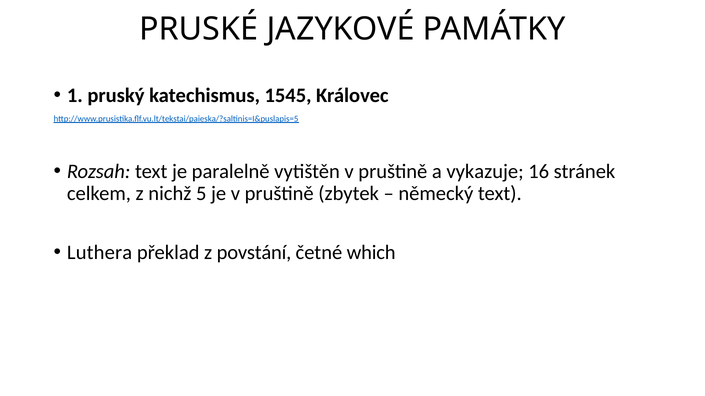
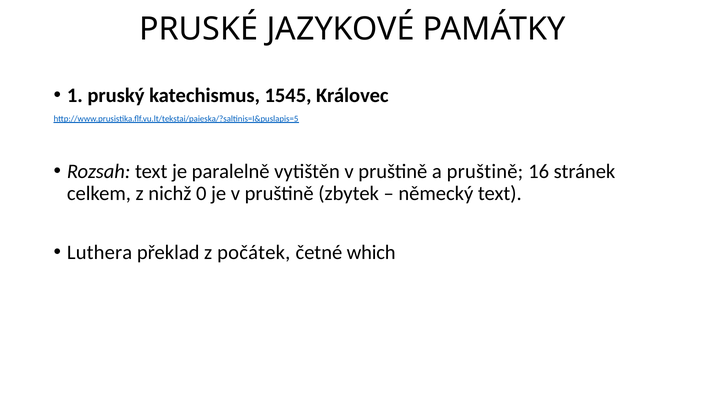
a vykazuje: vykazuje -> pruštině (485, 171)
5: 5 -> 0 (201, 194)
povstání: povstání -> počátek (254, 253)
